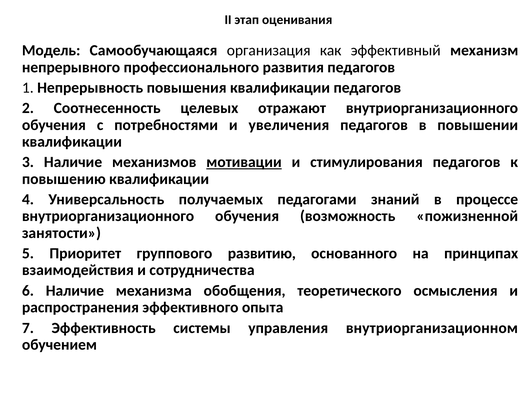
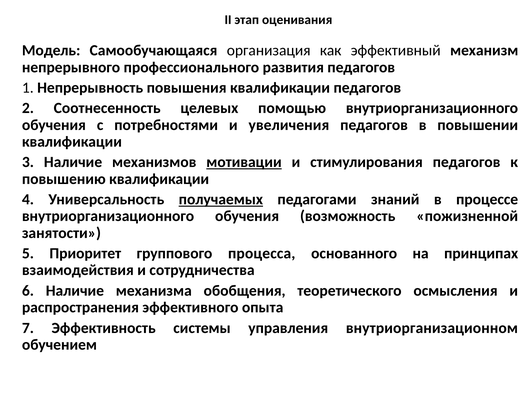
отражают: отражают -> помощью (292, 108)
получаемых underline: none -> present (221, 199)
развитию: развитию -> процесса (262, 253)
